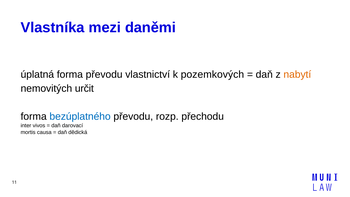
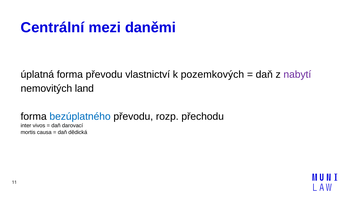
Vlastníka: Vlastníka -> Centrální (53, 28)
nabytí colour: orange -> purple (297, 75)
určit: určit -> land (84, 89)
